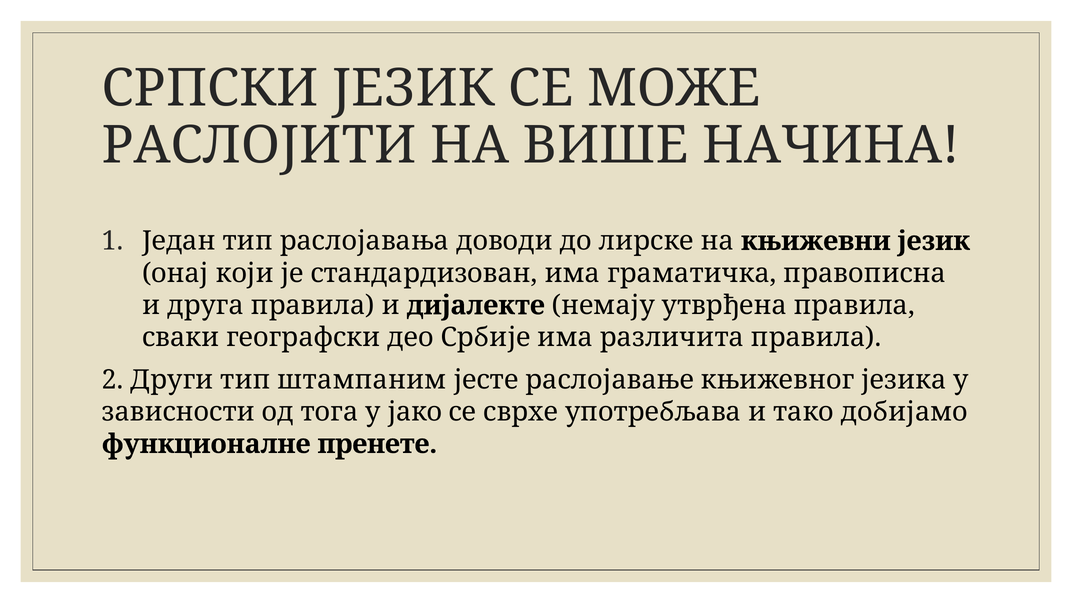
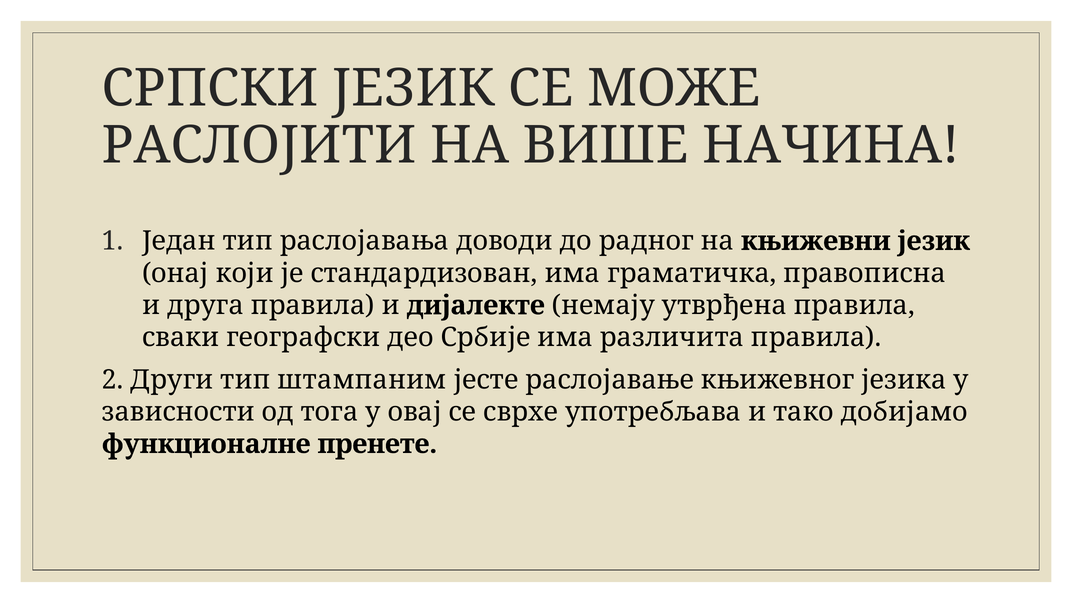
лирске: лирске -> радног (646, 241)
јако: јако -> овај (415, 412)
